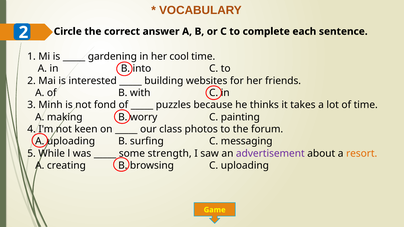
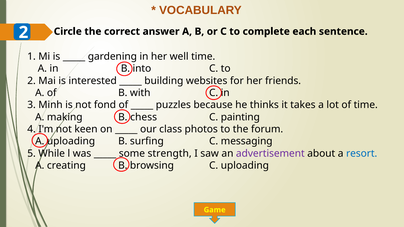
cool: cool -> well (179, 57)
worry: worry -> chess (144, 117)
resort colour: orange -> blue (362, 154)
